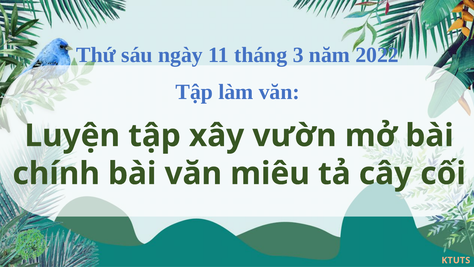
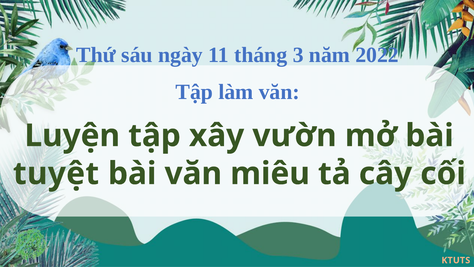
chính: chính -> tuyệt (56, 173)
